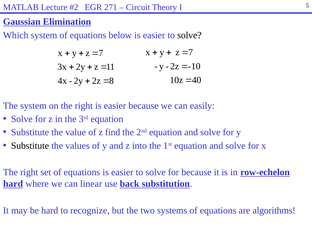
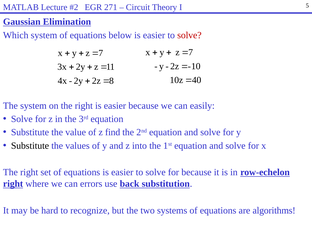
solve colour: black -> red (189, 35)
hard: hard -> right (13, 184)
linear: linear -> errors (91, 184)
